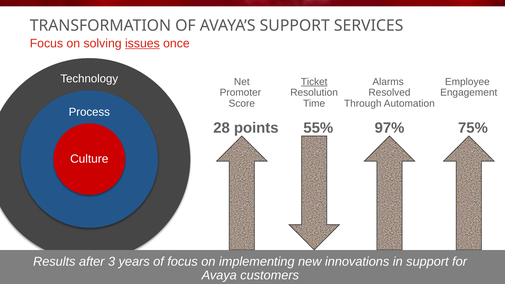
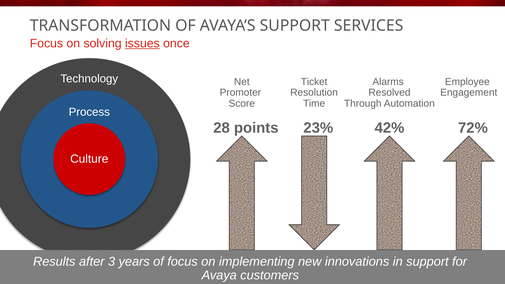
Ticket underline: present -> none (314, 82)
75%: 75% -> 72% (473, 128)
55%: 55% -> 23% (318, 128)
97%: 97% -> 42% (390, 128)
